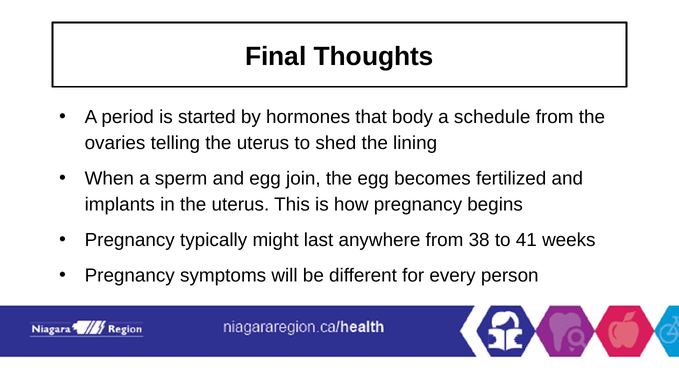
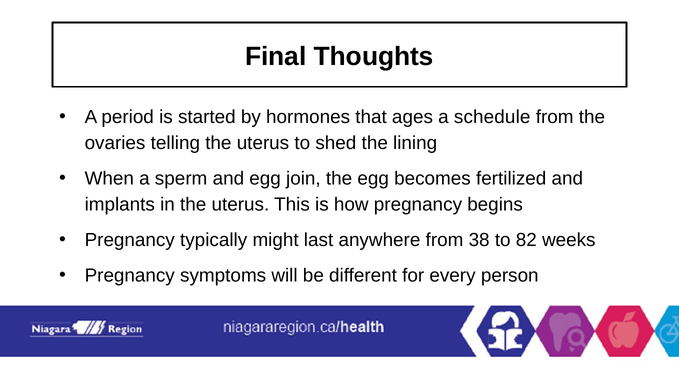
body: body -> ages (412, 117)
41: 41 -> 82 (526, 240)
